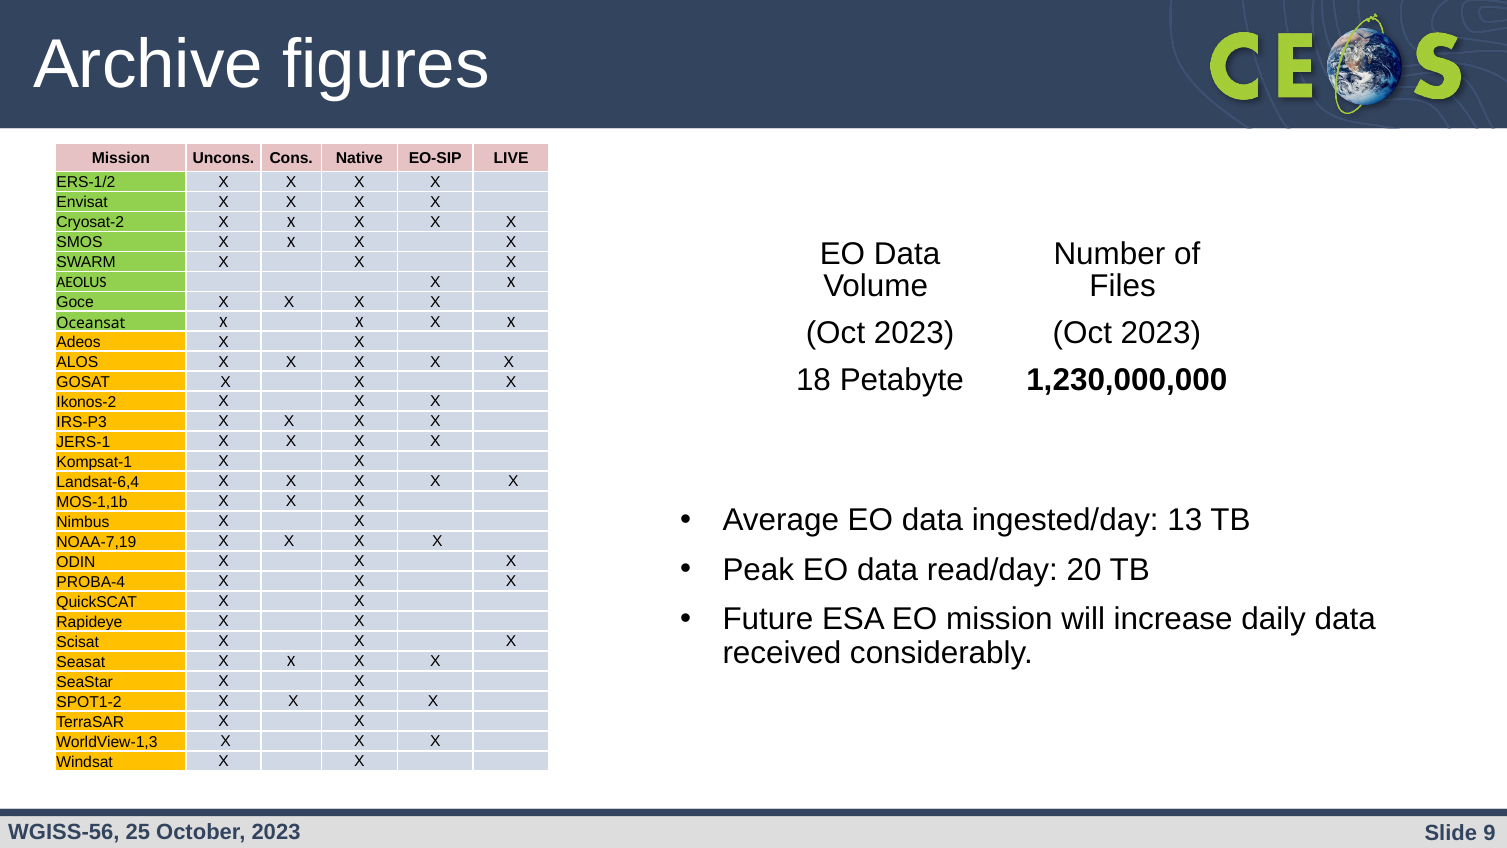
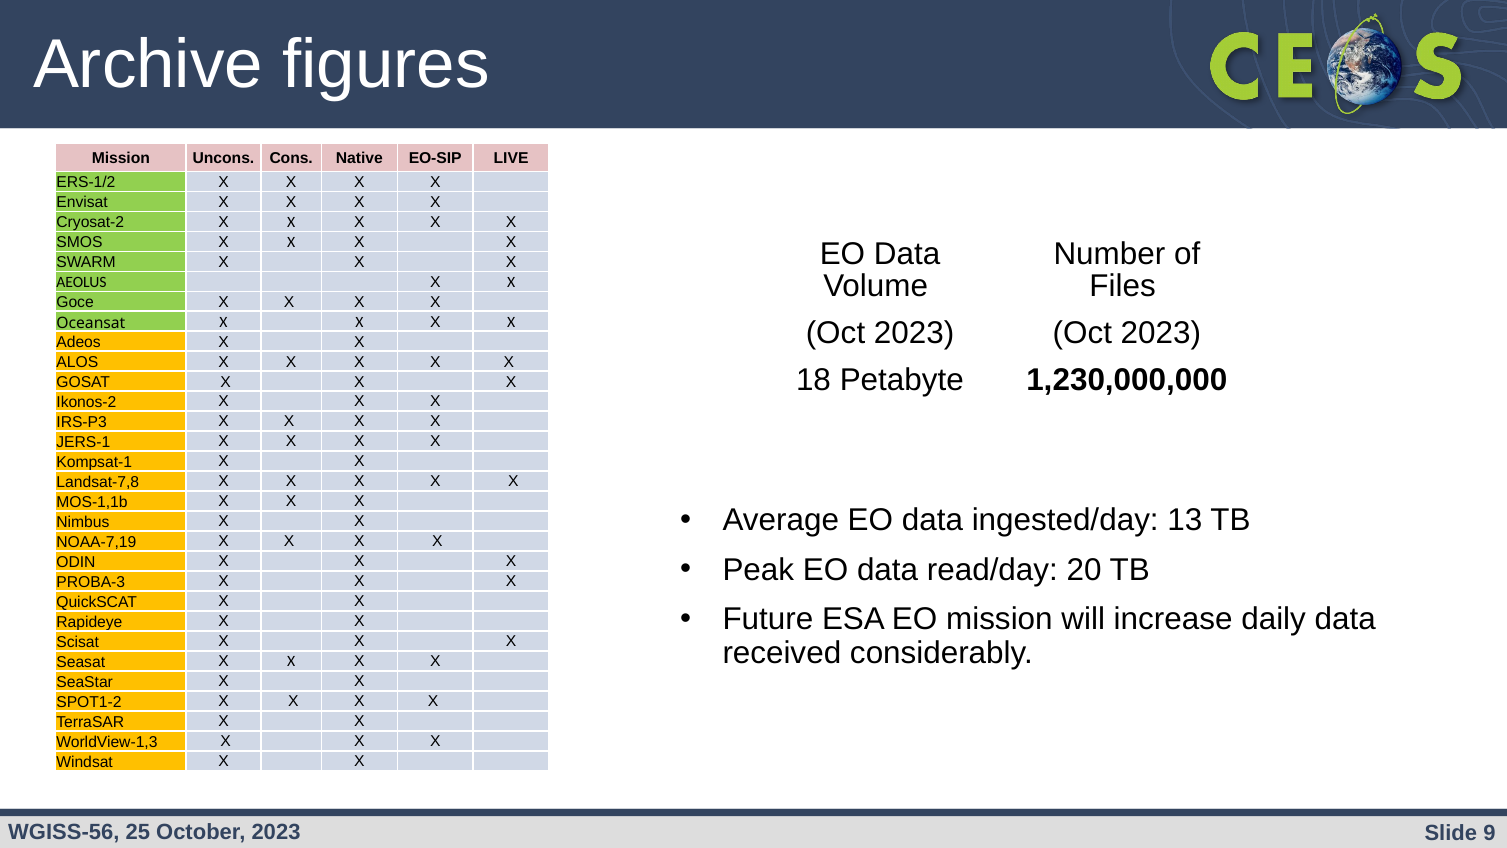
Landsat-6,4: Landsat-6,4 -> Landsat-7,8 (98, 482)
PROBA-4: PROBA-4 -> PROBA-3 (91, 582)
